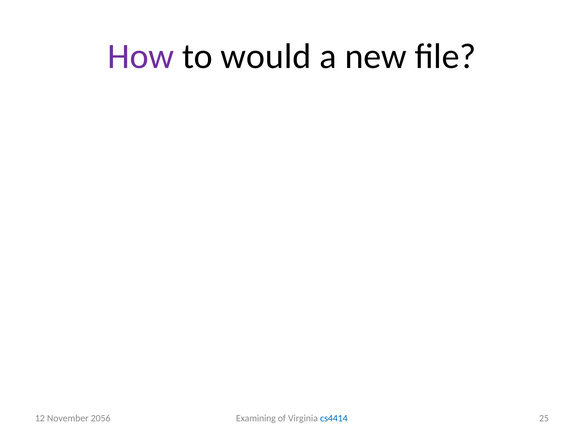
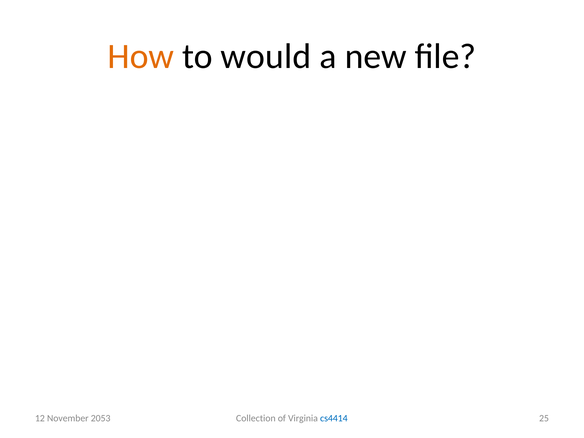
How colour: purple -> orange (141, 57)
Examining: Examining -> Collection (256, 418)
2056: 2056 -> 2053 (101, 418)
